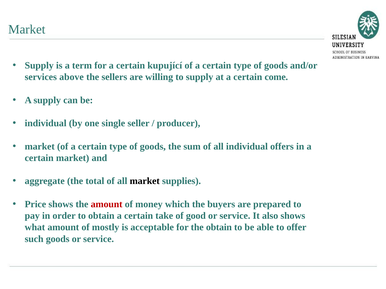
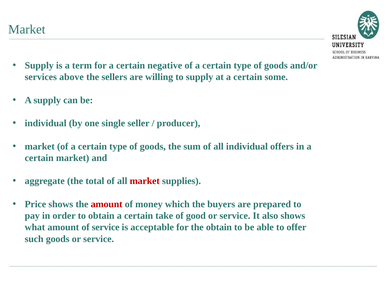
kupující: kupující -> negative (165, 66)
come: come -> some (276, 77)
market colour: black -> red (145, 181)
of mostly: mostly -> service (106, 228)
